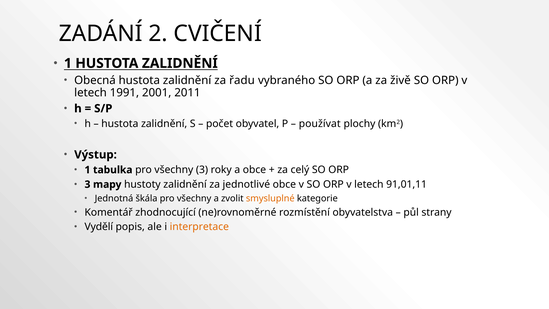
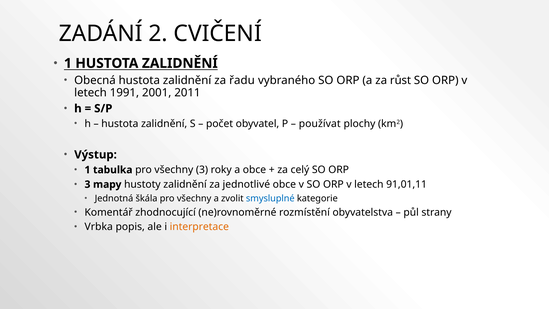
živě: živě -> růst (401, 80)
smysluplné colour: orange -> blue (270, 198)
Vydělí: Vydělí -> Vrbka (99, 227)
